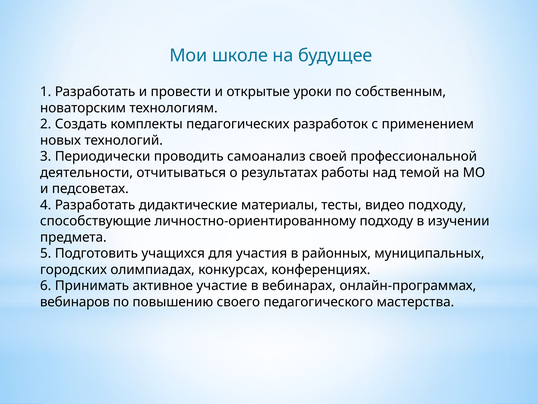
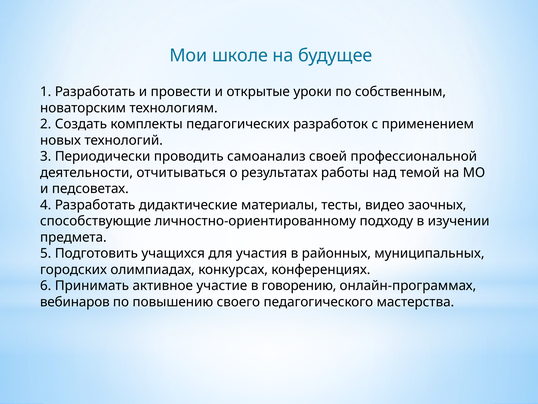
видео подходу: подходу -> заочных (437, 205)
вебинарах: вебинарах -> говорению (299, 285)
